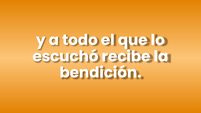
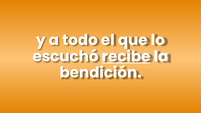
recibe underline: none -> present (126, 56)
